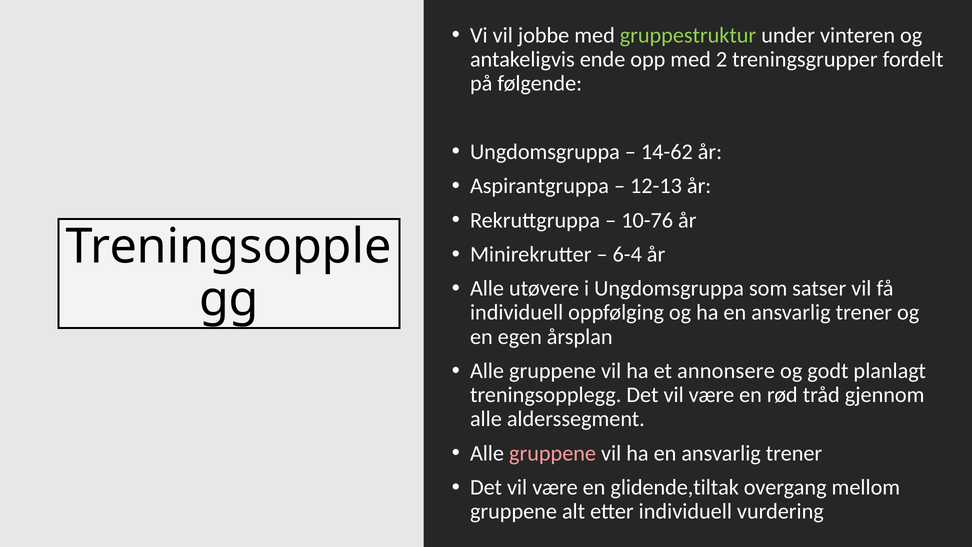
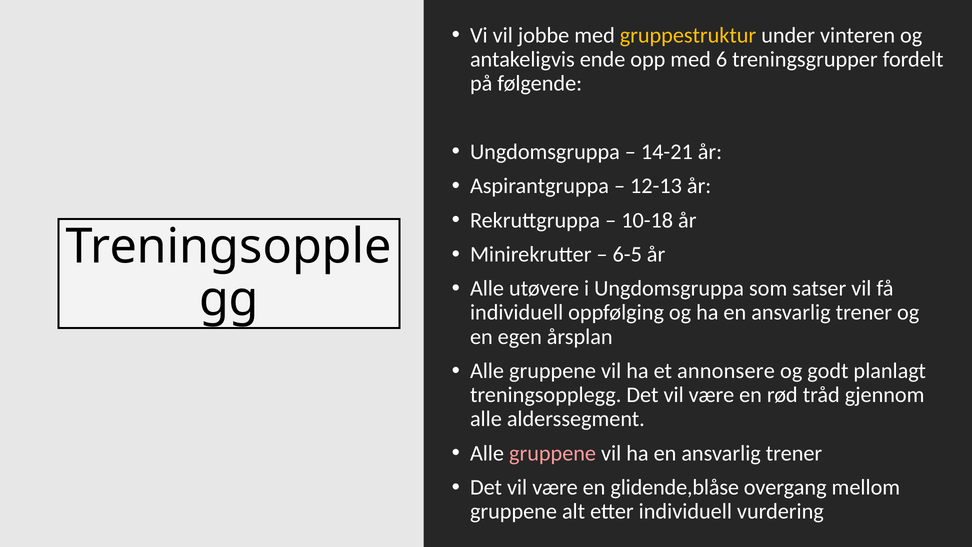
gruppestruktur colour: light green -> yellow (688, 35)
2: 2 -> 6 (722, 59)
14-62: 14-62 -> 14-21 (667, 152)
10-76: 10-76 -> 10-18 (647, 220)
6-4: 6-4 -> 6-5 (627, 254)
glidende,tiltak: glidende,tiltak -> glidende,blåse (675, 487)
